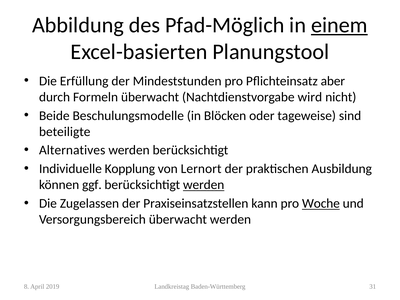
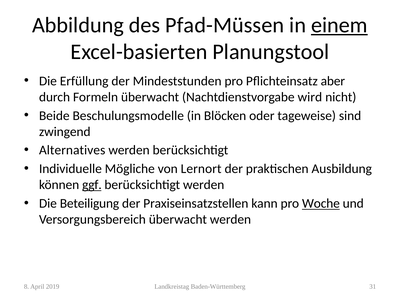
Pfad-Möglich: Pfad-Möglich -> Pfad-Müssen (225, 25)
beteiligte: beteiligte -> zwingend (65, 132)
Kopplung: Kopplung -> Mögliche (130, 169)
ggf underline: none -> present (92, 185)
werden underline: present -> none (204, 185)
Zugelassen: Zugelassen -> Beteiligung (90, 204)
